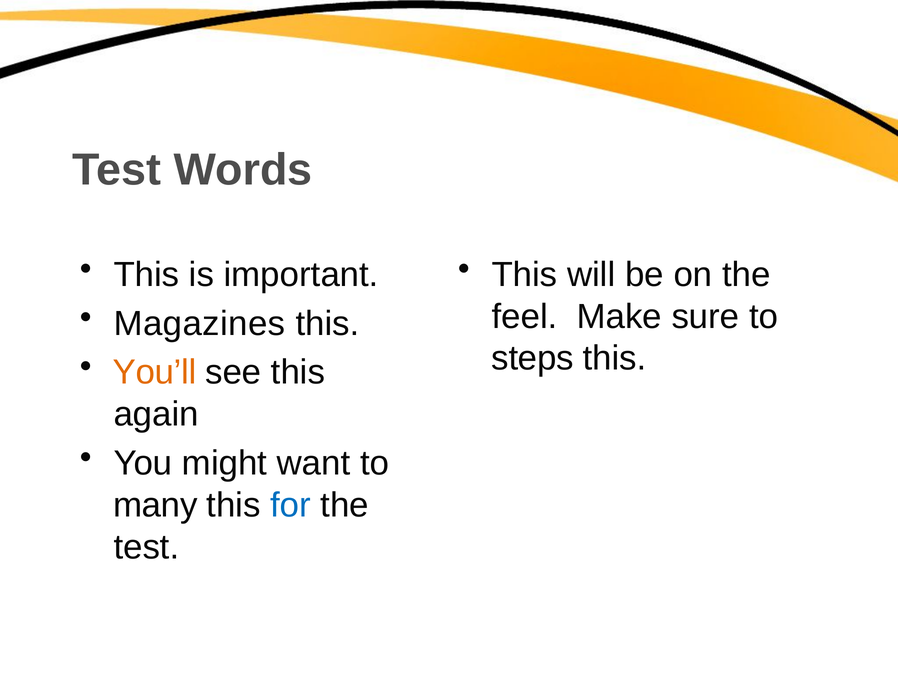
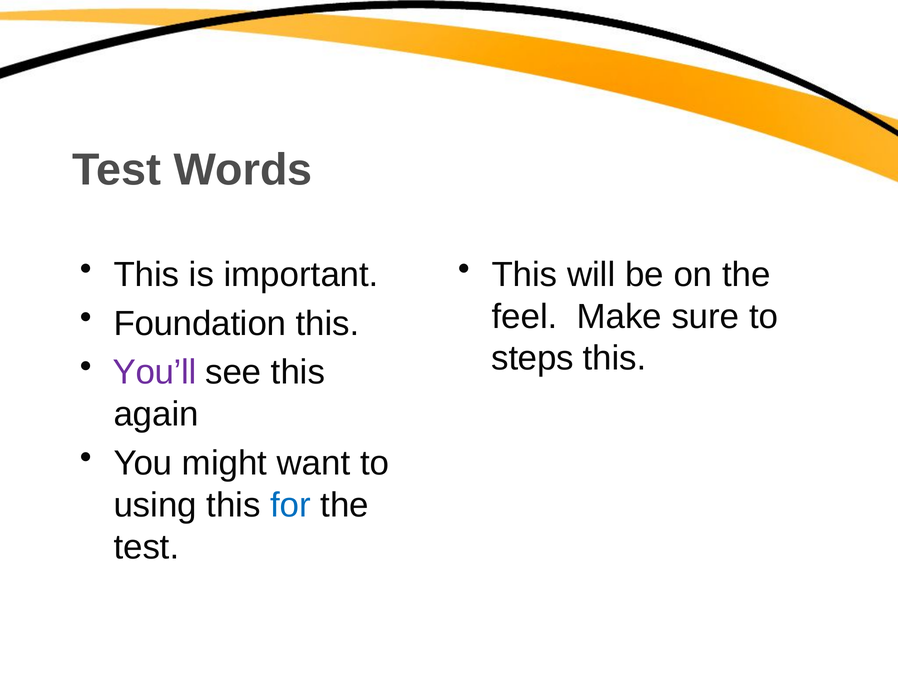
Magazines: Magazines -> Foundation (200, 324)
You’ll colour: orange -> purple (155, 373)
many: many -> using (155, 505)
